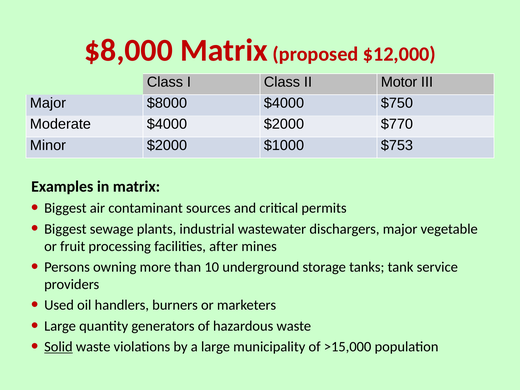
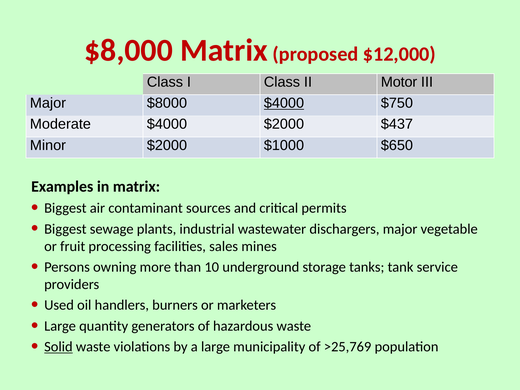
$4000 underline: none -> present (284, 103)
$770: $770 -> $437 (397, 124)
$753: $753 -> $650 (397, 145)
after: after -> sales (224, 246)
>15,000: >15,000 -> >25,769 (348, 347)
